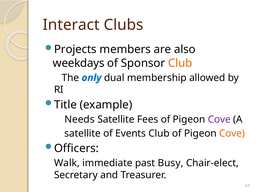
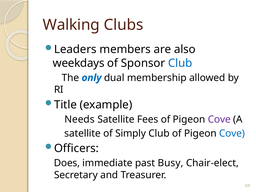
Interact: Interact -> Walking (71, 25)
Projects: Projects -> Leaders (75, 49)
Club colour: orange -> blue (180, 63)
Events: Events -> Simply (131, 133)
Cove colour: orange -> blue (232, 133)
Walk: Walk -> Does (67, 163)
